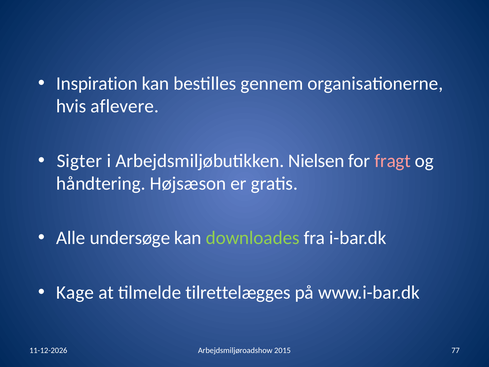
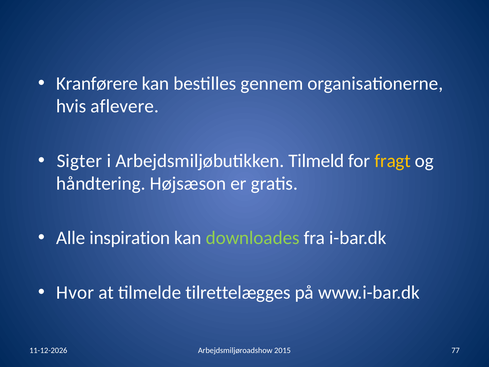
Inspiration: Inspiration -> Kranførere (97, 83)
Nielsen: Nielsen -> Tilmeld (316, 161)
fragt colour: pink -> yellow (393, 161)
undersøge: undersøge -> inspiration (130, 238)
Kage: Kage -> Hvor (75, 292)
